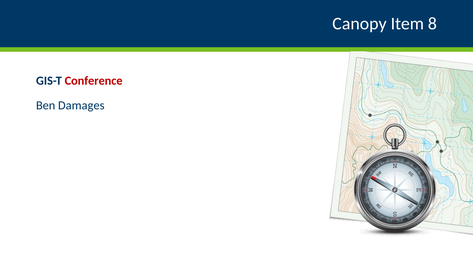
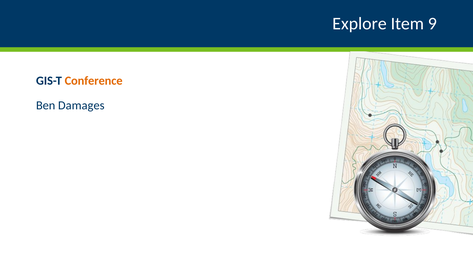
Canopy: Canopy -> Explore (359, 24)
8: 8 -> 9 (432, 24)
Conference colour: red -> orange (94, 81)
